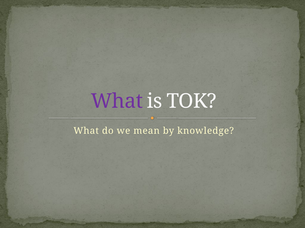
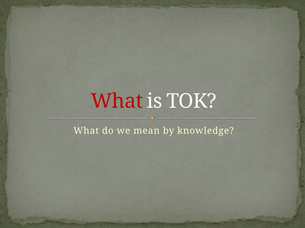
What colour: purple -> red (117, 102)
